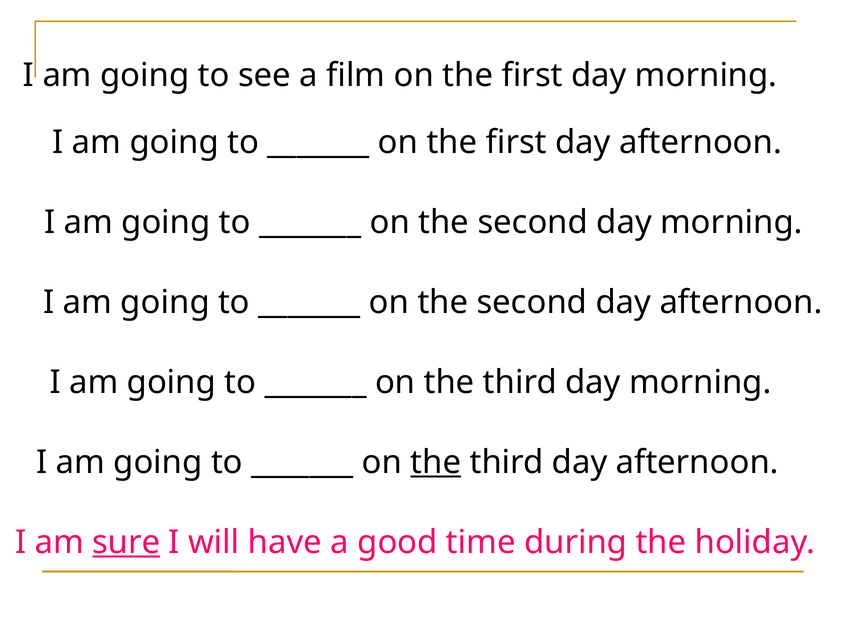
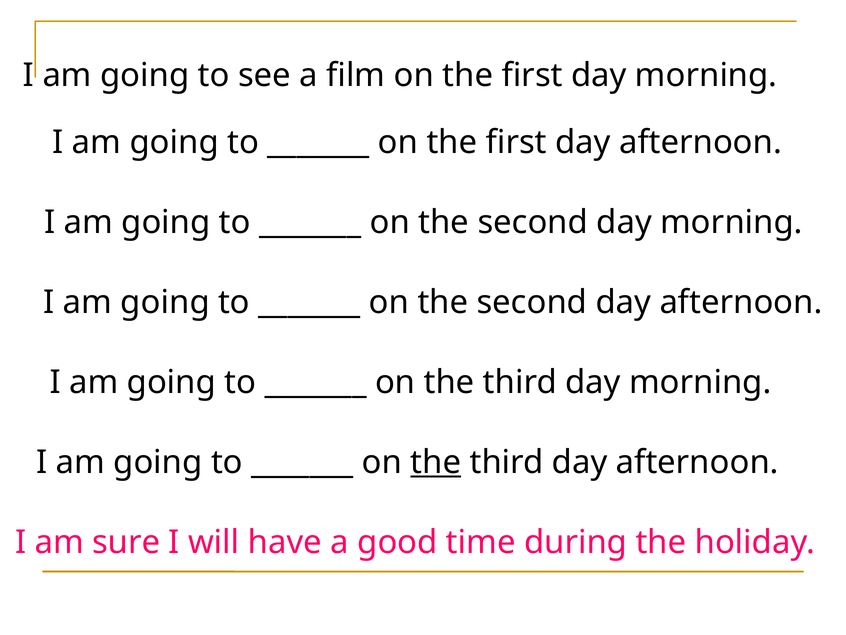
sure underline: present -> none (126, 542)
